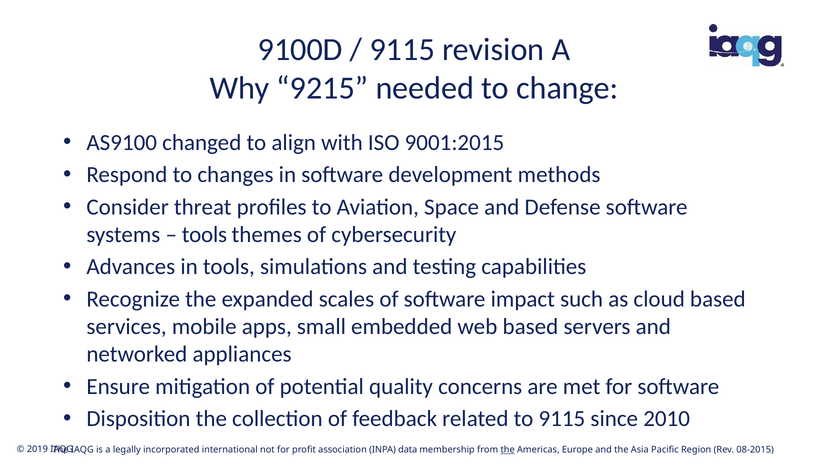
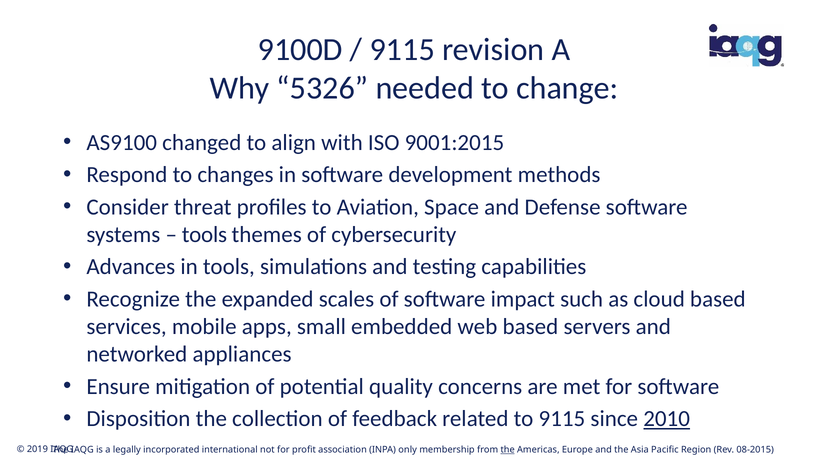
9215: 9215 -> 5326 (322, 88)
2010 underline: none -> present (667, 419)
data: data -> only (408, 449)
